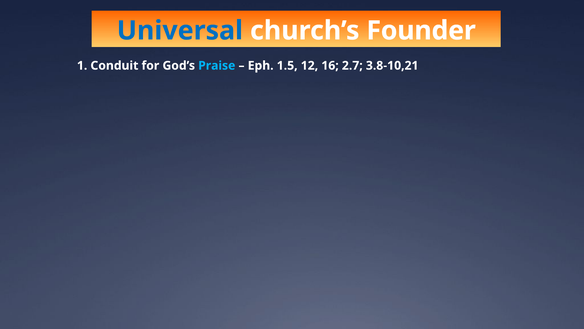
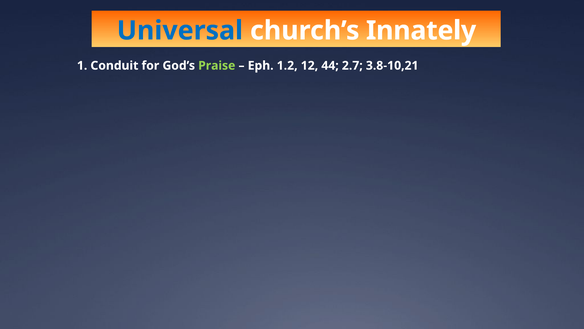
Founder: Founder -> Innately (421, 31)
Praise colour: light blue -> light green (217, 66)
1.5: 1.5 -> 1.2 (287, 66)
16: 16 -> 44 (330, 66)
